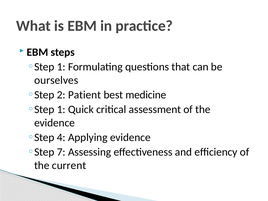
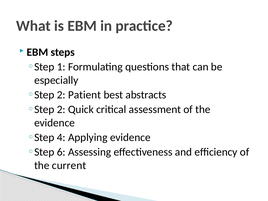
ourselves: ourselves -> especially (56, 80)
medicine: medicine -> abstracts (146, 95)
1: 1 -> 2 (61, 109)
7: 7 -> 6 (61, 152)
